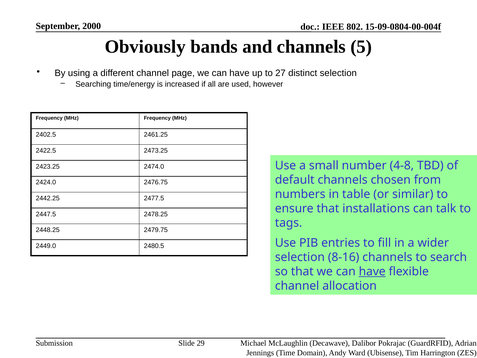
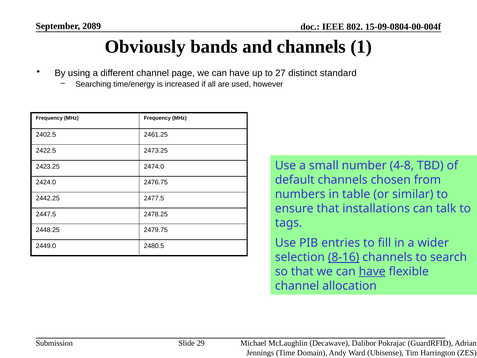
2000: 2000 -> 2089 (92, 26)
5: 5 -> 1 (361, 47)
distinct selection: selection -> standard (338, 73)
8-16 underline: none -> present (344, 257)
